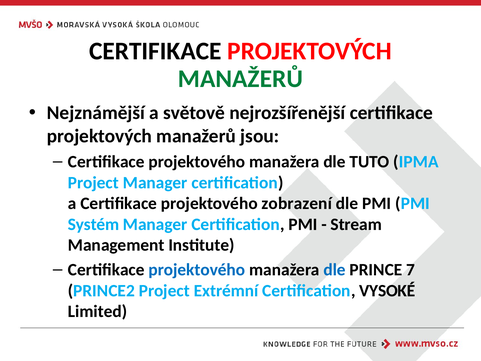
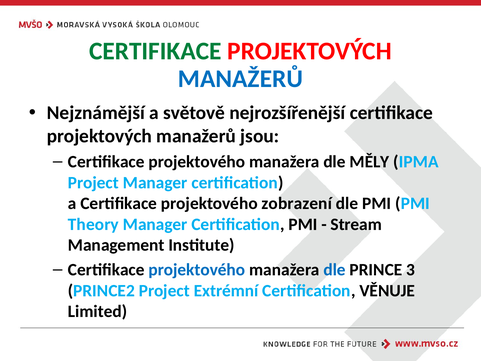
CERTIFIKACE colour: black -> green (155, 51)
MANAŽERŮ colour: green -> blue (240, 79)
TUTO: TUTO -> MĚLY (369, 162)
Systém: Systém -> Theory (93, 224)
7: 7 -> 3 (411, 270)
VYSOKÉ: VYSOKÉ -> VĚNUJE (387, 290)
